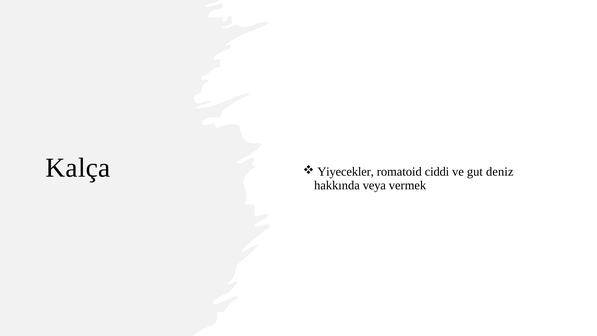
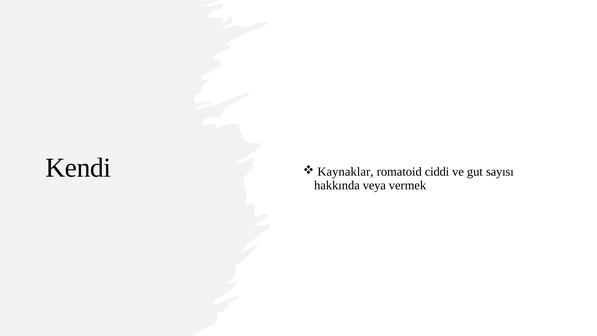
Kalça: Kalça -> Kendi (78, 168)
Yiyecekler: Yiyecekler -> Kaynaklar (345, 172)
deniz: deniz -> sayısı (500, 172)
